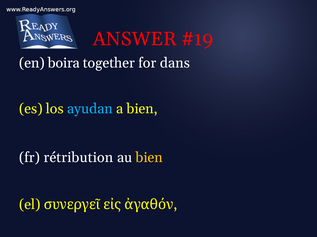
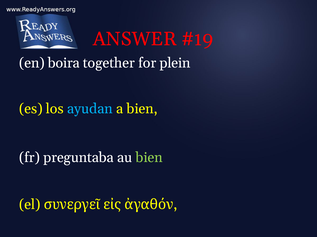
dans: dans -> plein (175, 63)
rétribution: rétribution -> preguntaba (79, 158)
bien colour: yellow -> light green (149, 158)
